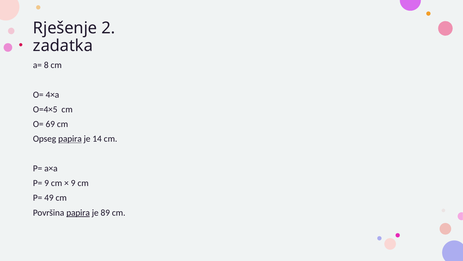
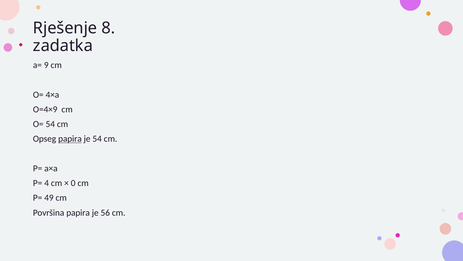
2: 2 -> 8 (108, 28)
8: 8 -> 9 (46, 65)
O=4×5: O=4×5 -> O=4×9 (45, 109)
O= 69: 69 -> 54 (50, 124)
je 14: 14 -> 54 (97, 139)
P= 9: 9 -> 4 (47, 183)
9: 9 -> 0 (73, 183)
papira underline: present -> none (78, 212)
89: 89 -> 56 (105, 212)
